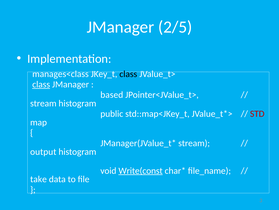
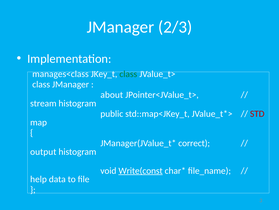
2/5: 2/5 -> 2/3 (175, 27)
class colour: black -> green (128, 74)
class underline: present -> none (41, 84)
based: based -> about (112, 95)
stream: stream -> correct (194, 143)
take: take -> help (39, 179)
